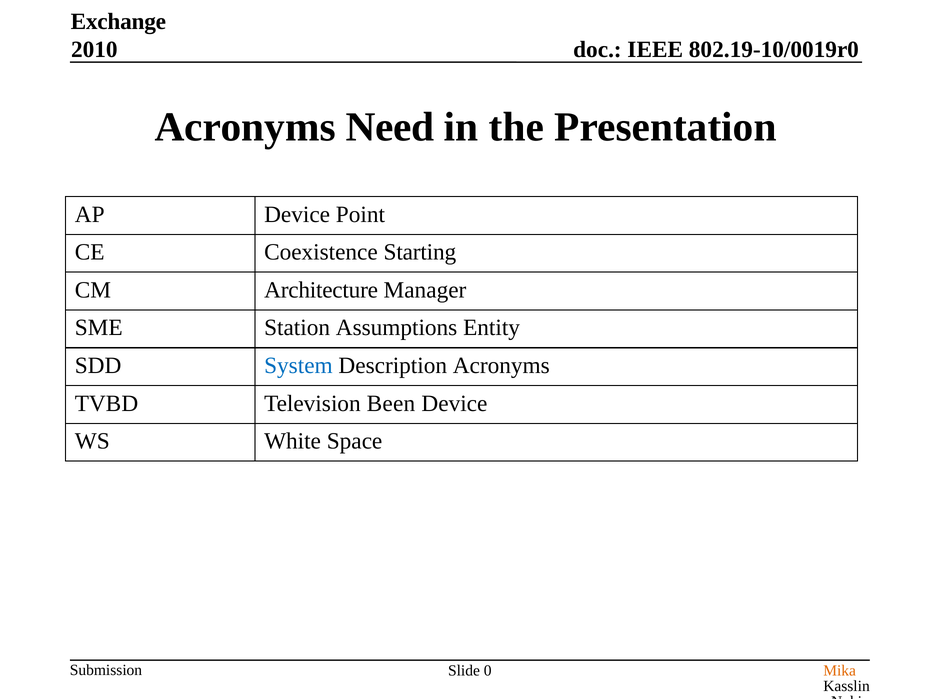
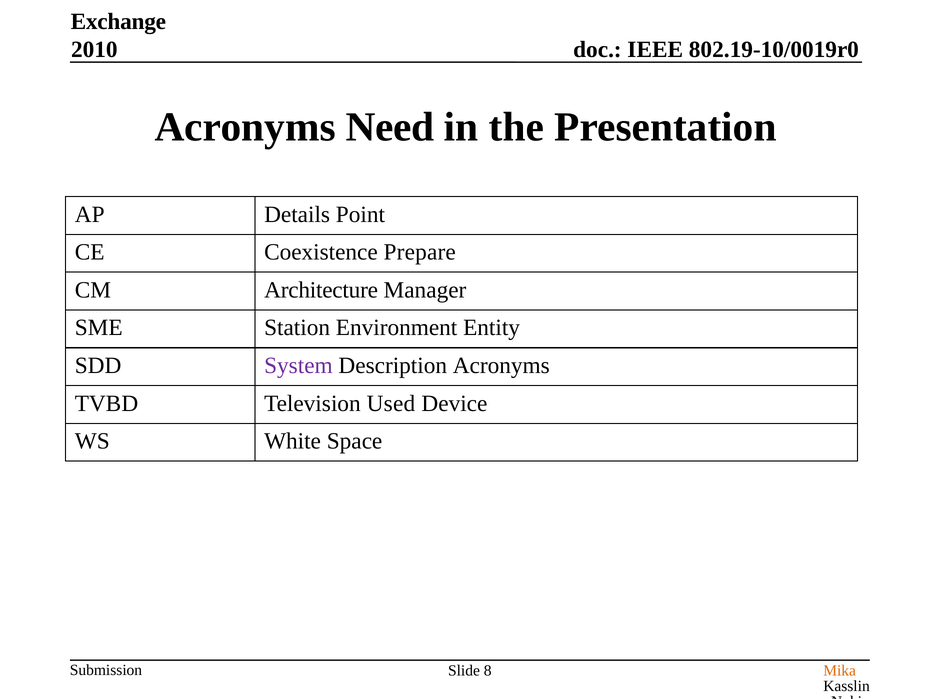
AP Device: Device -> Details (297, 214)
Starting: Starting -> Prepare (420, 252)
Assumptions: Assumptions -> Environment (397, 328)
System colour: blue -> purple (298, 366)
Been: Been -> Used (391, 403)
0: 0 -> 8 (488, 670)
